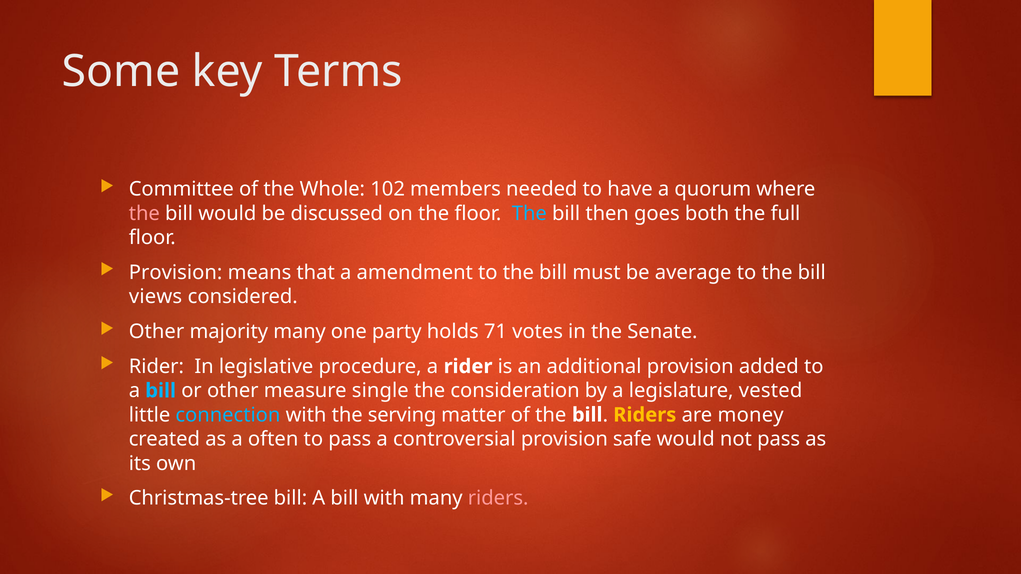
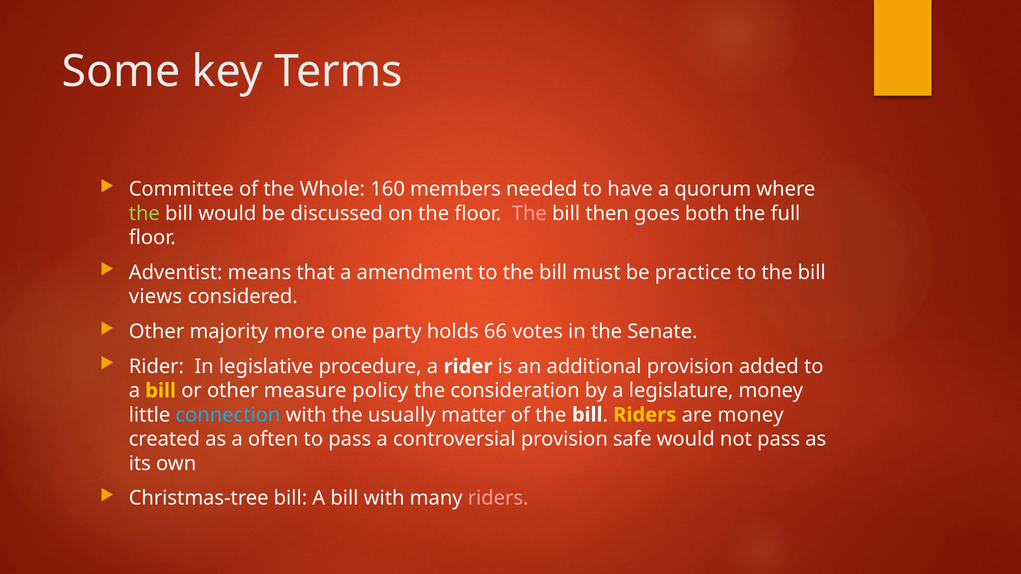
102: 102 -> 160 (388, 189)
the colour: pink -> light green (144, 214)
The colour: light blue -> pink (529, 214)
Provision: Provision -> Adventist (176, 273)
average: average -> practice (693, 273)
majority many: many -> more (299, 332)
71: 71 -> 66 (495, 332)
bill colour: light blue -> yellow (161, 391)
single: single -> policy (380, 391)
legislature vested: vested -> money (771, 391)
serving: serving -> usually (402, 415)
